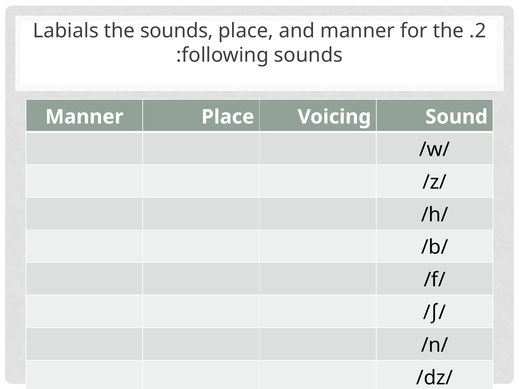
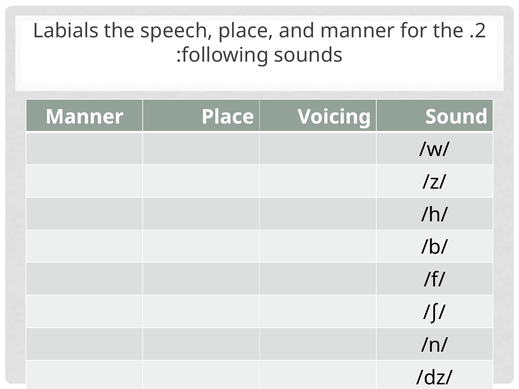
the sounds: sounds -> speech (177, 31)
